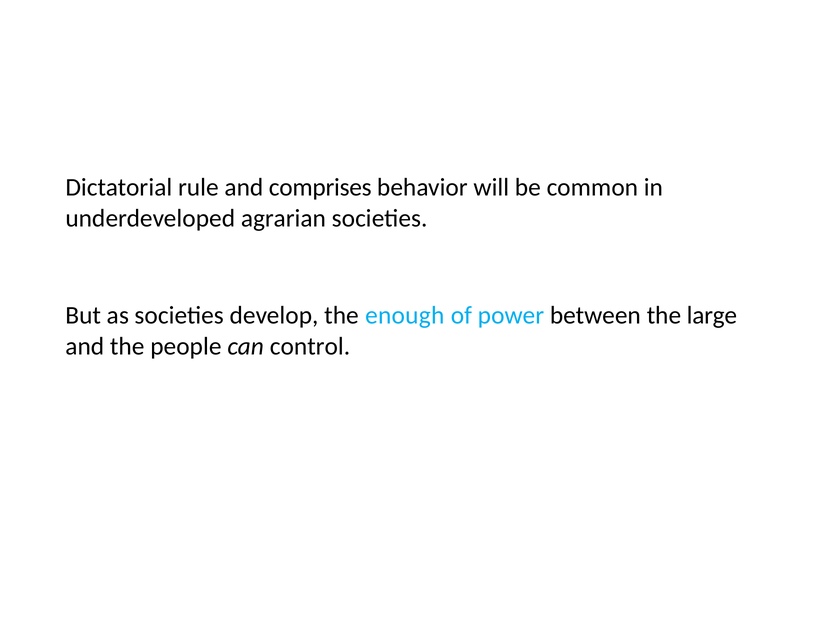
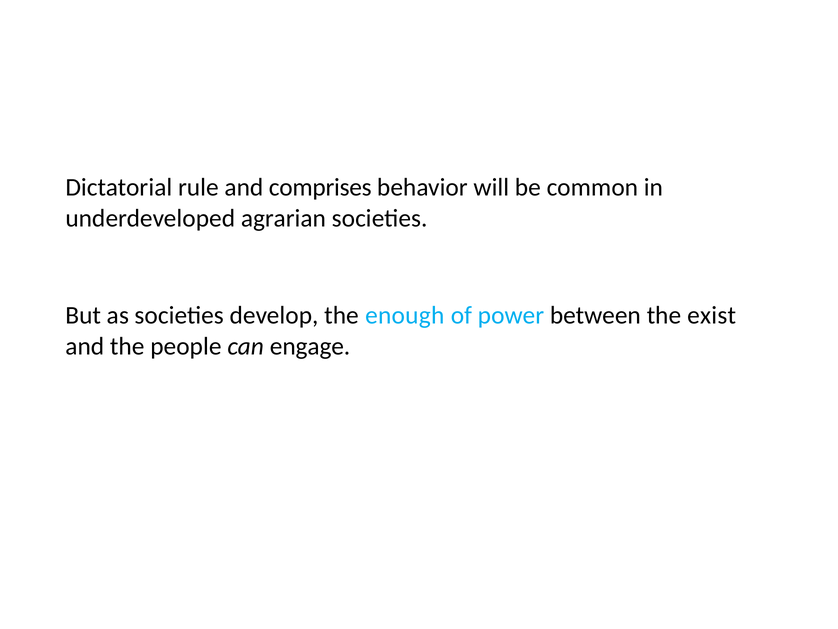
large: large -> exist (712, 315)
control: control -> engage (310, 347)
